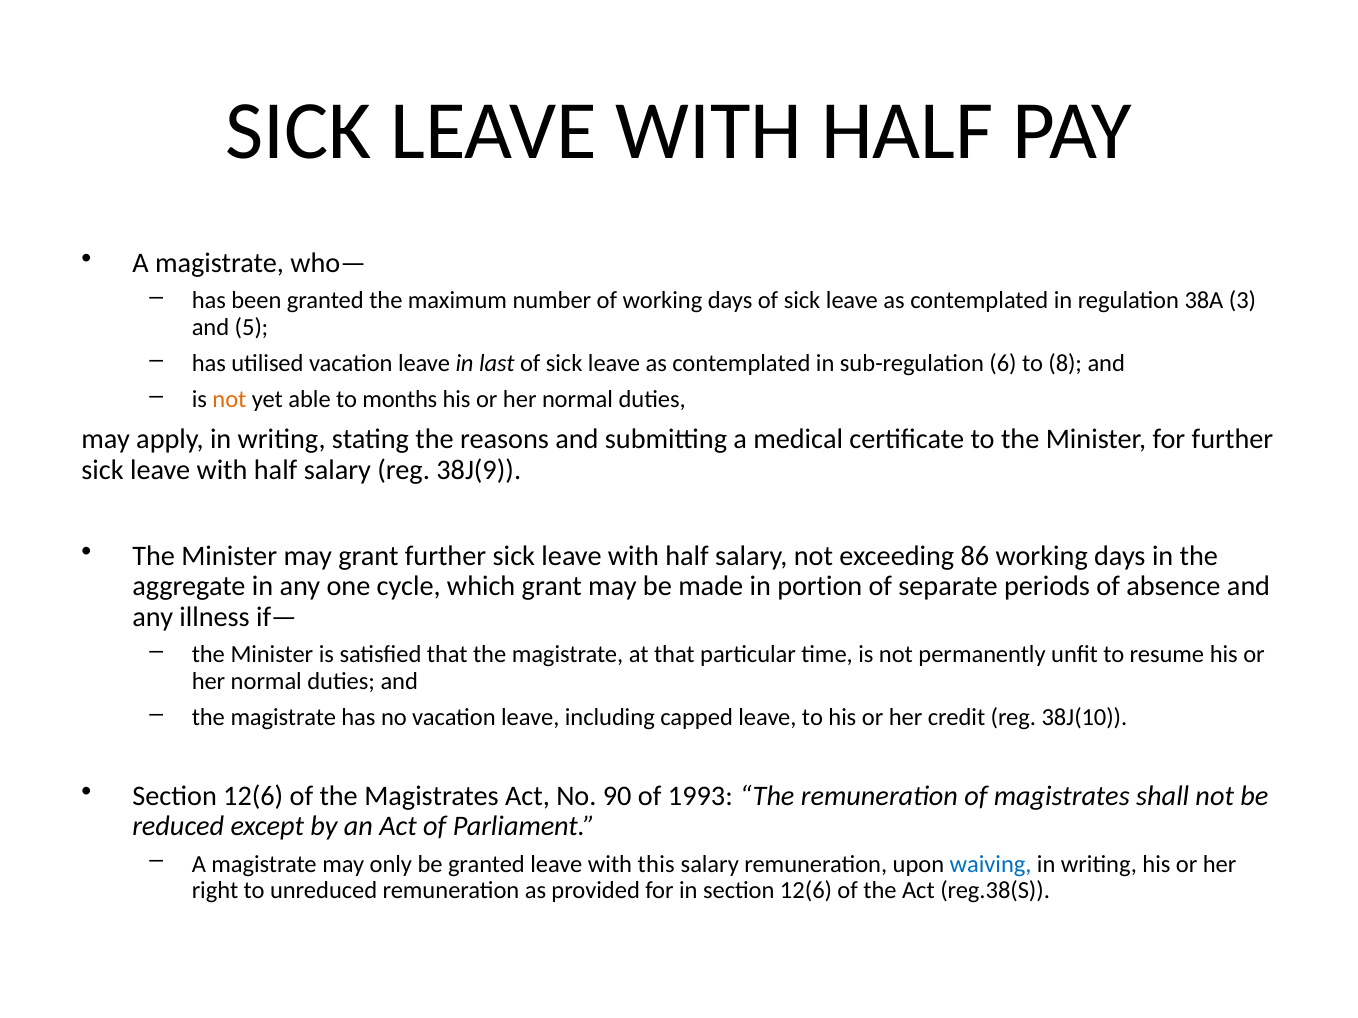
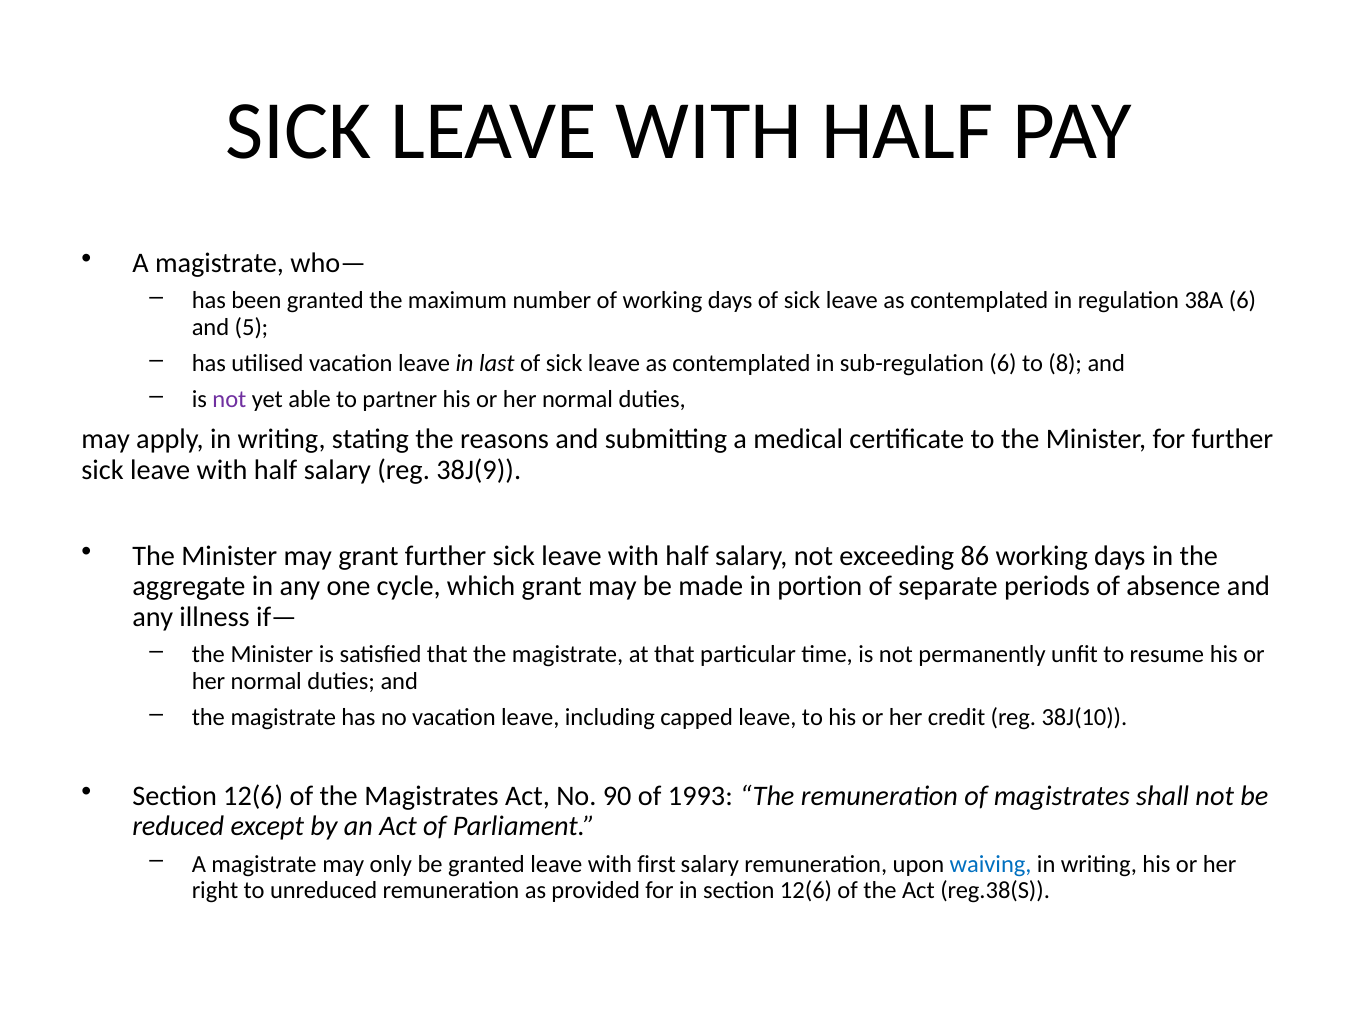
38A 3: 3 -> 6 (1242, 301)
not colour: orange -> purple (229, 400)
months: months -> partner (400, 400)
this: this -> first (656, 865)
